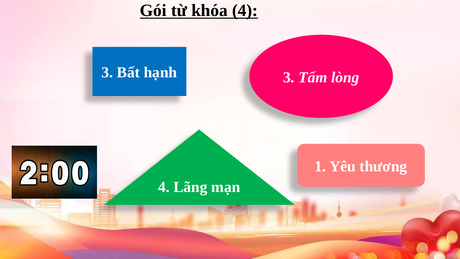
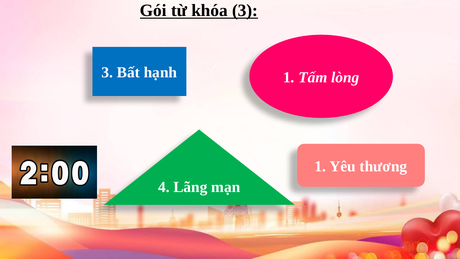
khóa 4: 4 -> 3 (245, 11)
hạnh 3: 3 -> 1 (289, 77)
